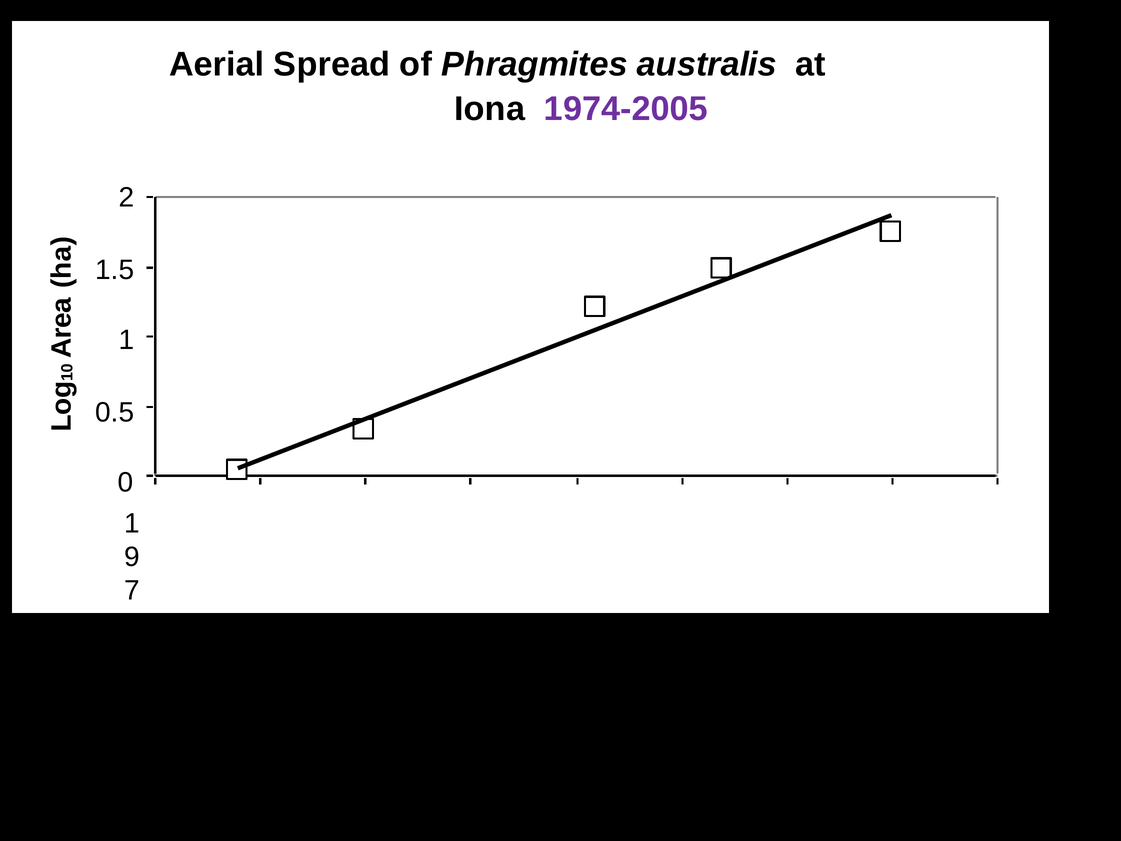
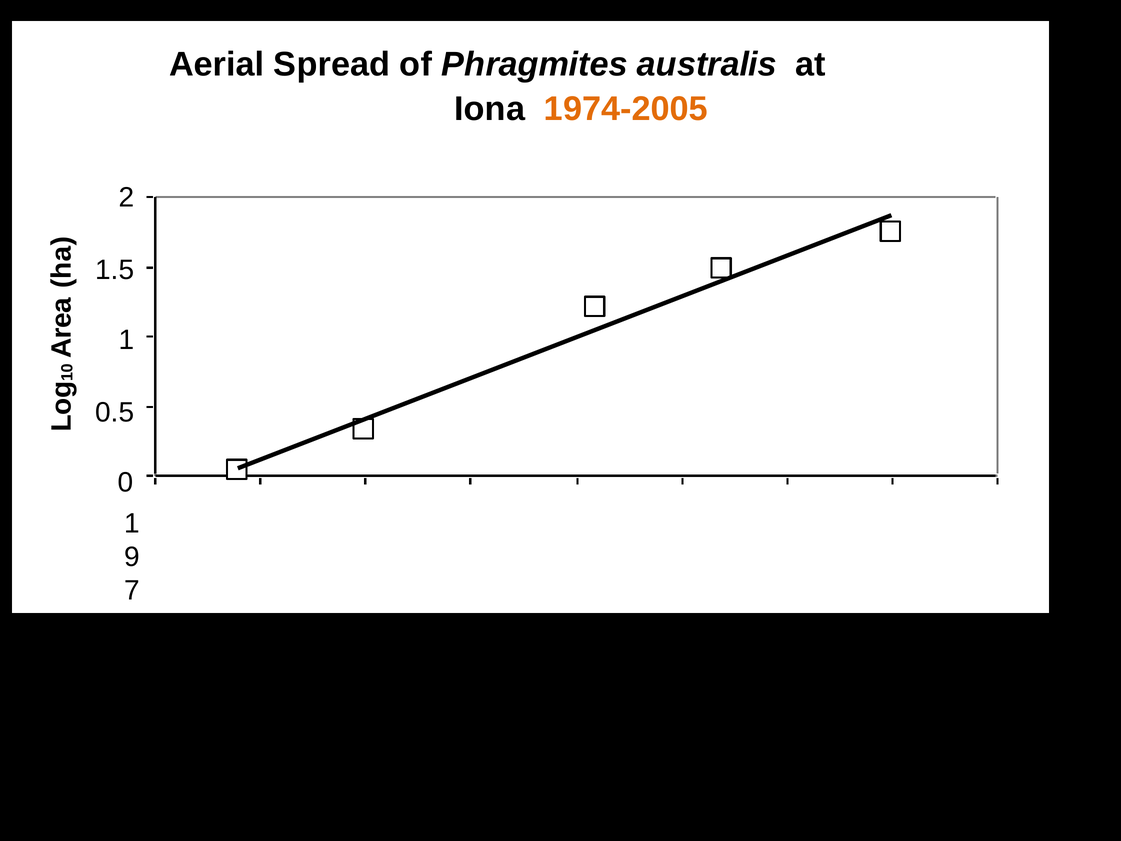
1974-2005 colour: purple -> orange (626, 109)
